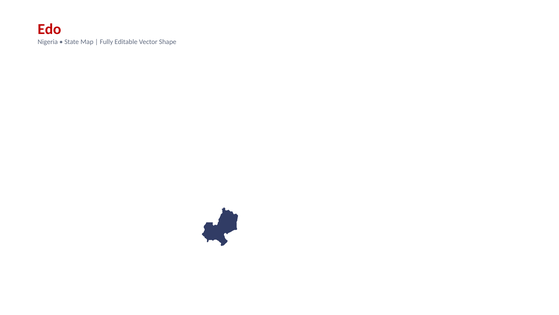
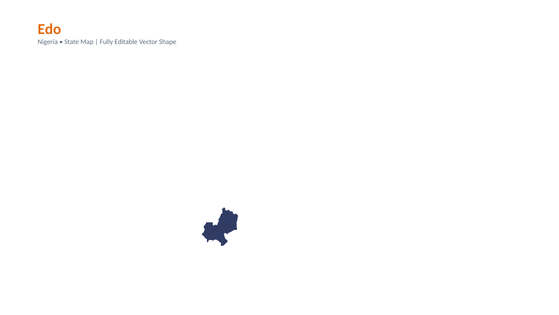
Edo colour: red -> orange (49, 29)
